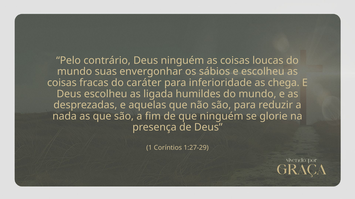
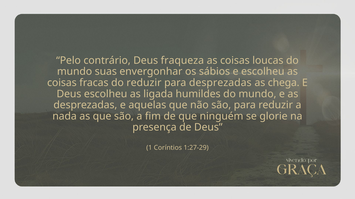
Deus ninguém: ninguém -> fraqueza (182, 61)
do caráter: caráter -> reduzir (144, 83)
para inferioridade: inferioridade -> desprezadas (220, 83)
